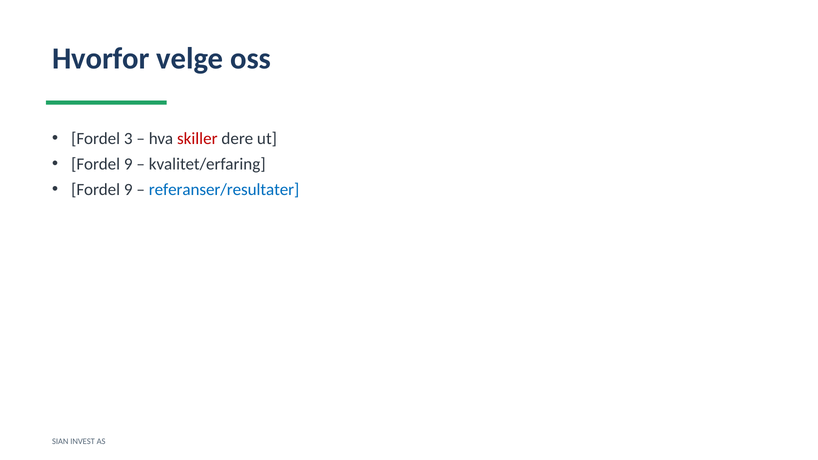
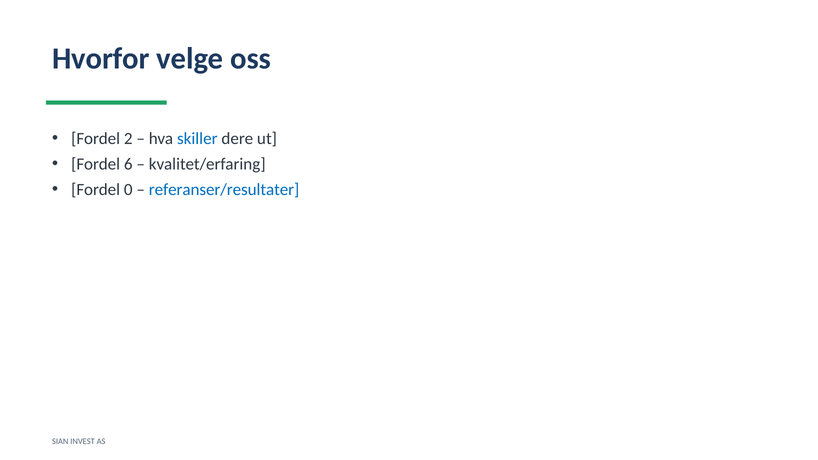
3: 3 -> 2 (128, 139)
skiller colour: red -> blue (197, 139)
9: 9 -> 6 (128, 164)
9: 9 -> 0 (128, 190)
